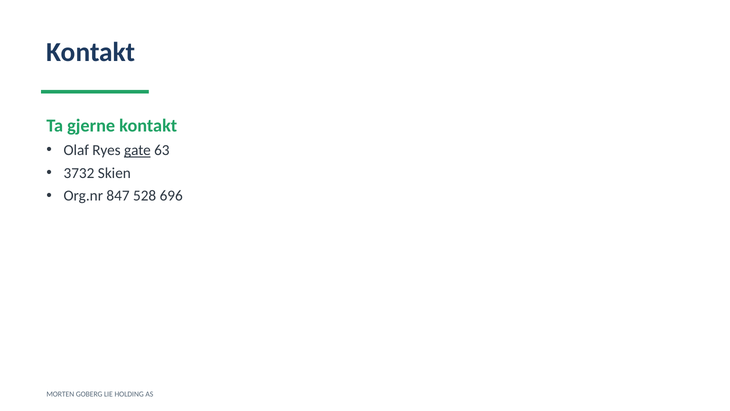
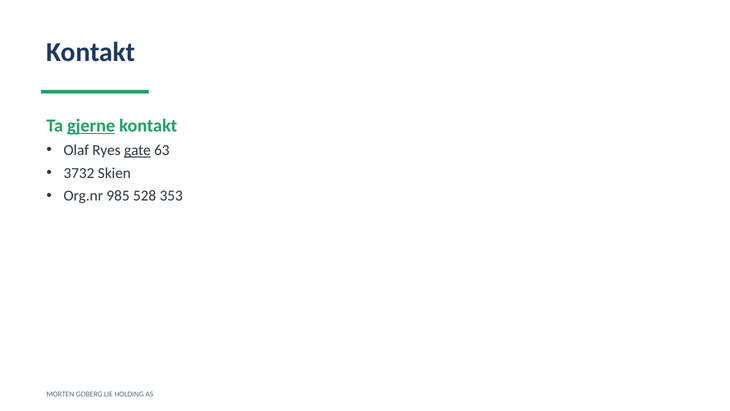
gjerne underline: none -> present (91, 126)
847: 847 -> 985 (118, 196)
696: 696 -> 353 (171, 196)
